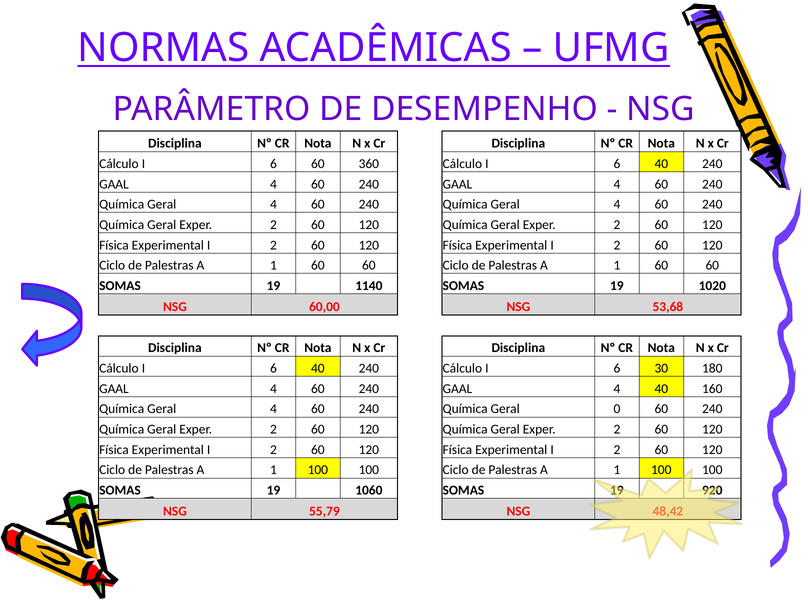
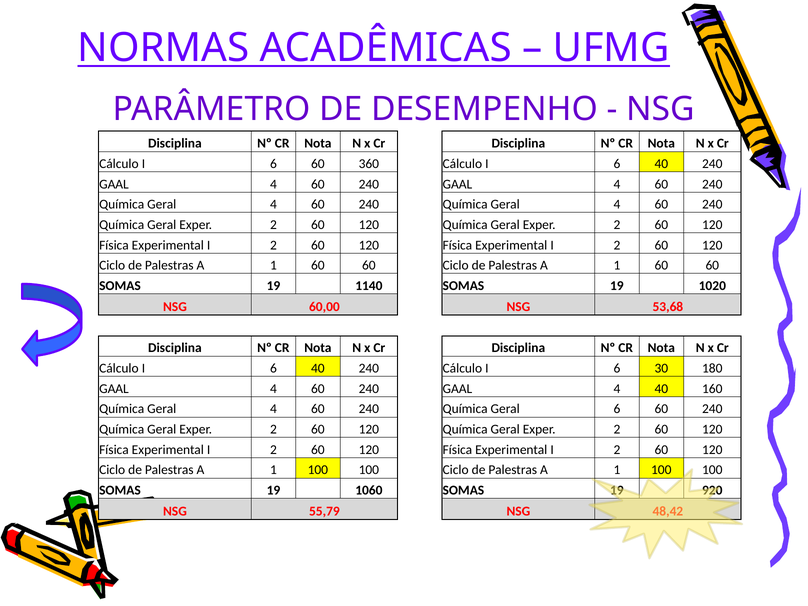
Geral 0: 0 -> 6 (617, 409)
